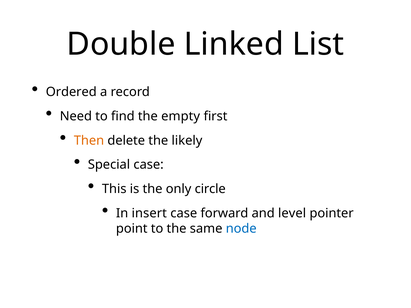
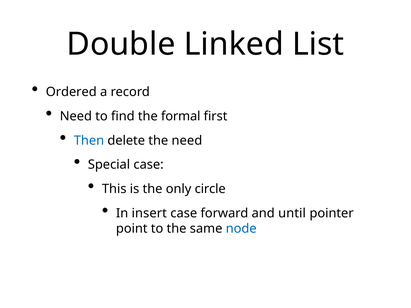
empty: empty -> formal (181, 116)
Then colour: orange -> blue (89, 141)
the likely: likely -> need (187, 141)
level: level -> until (292, 213)
